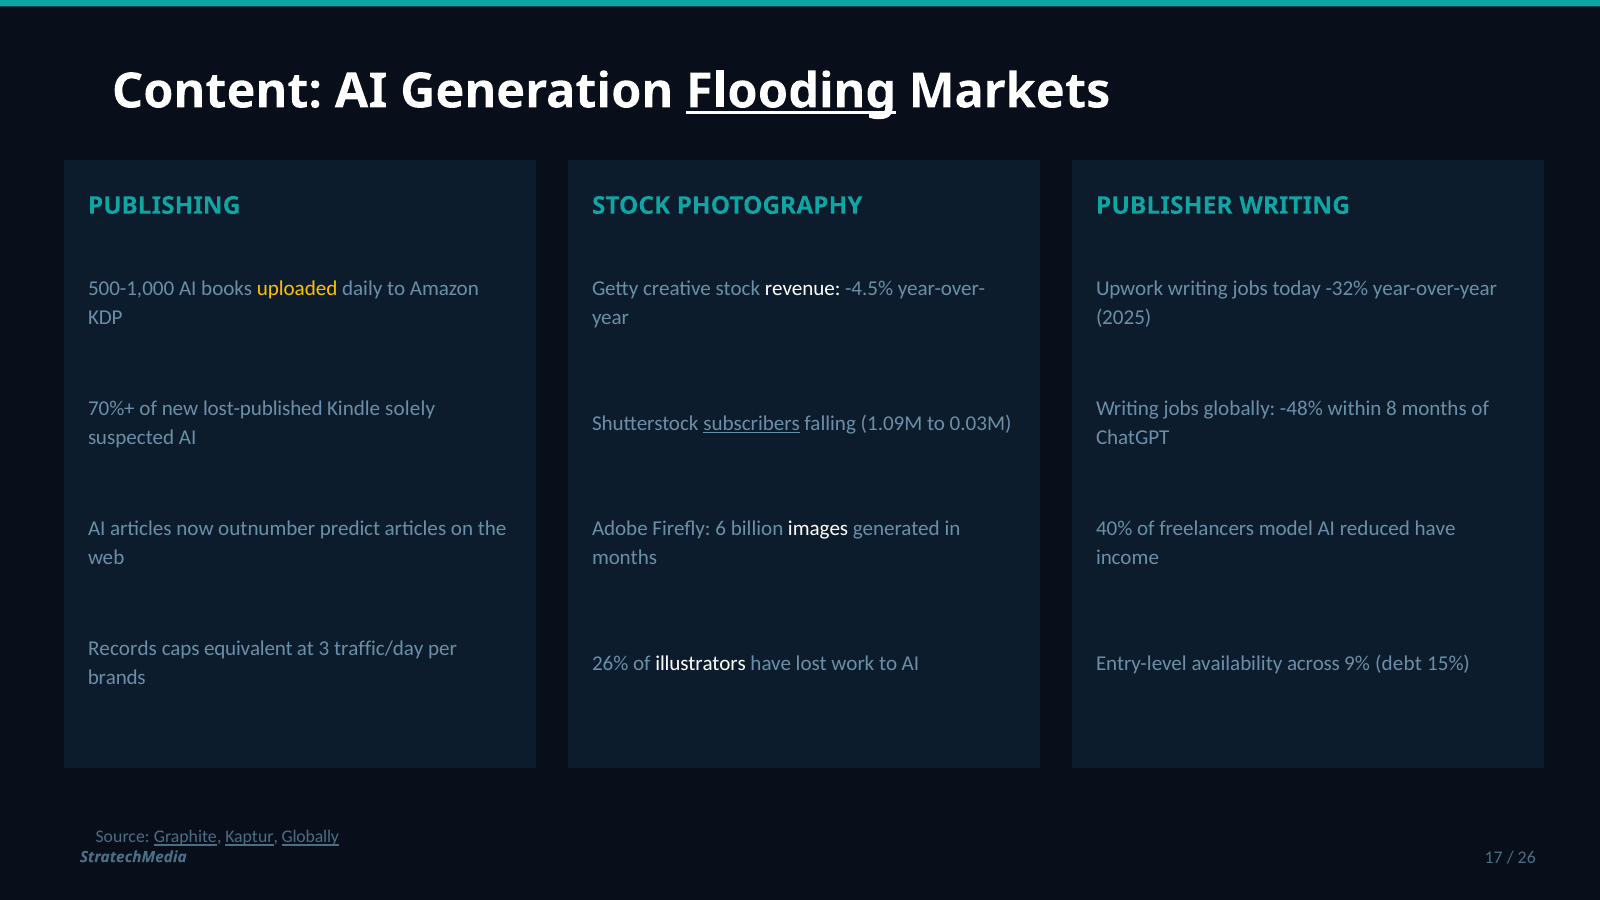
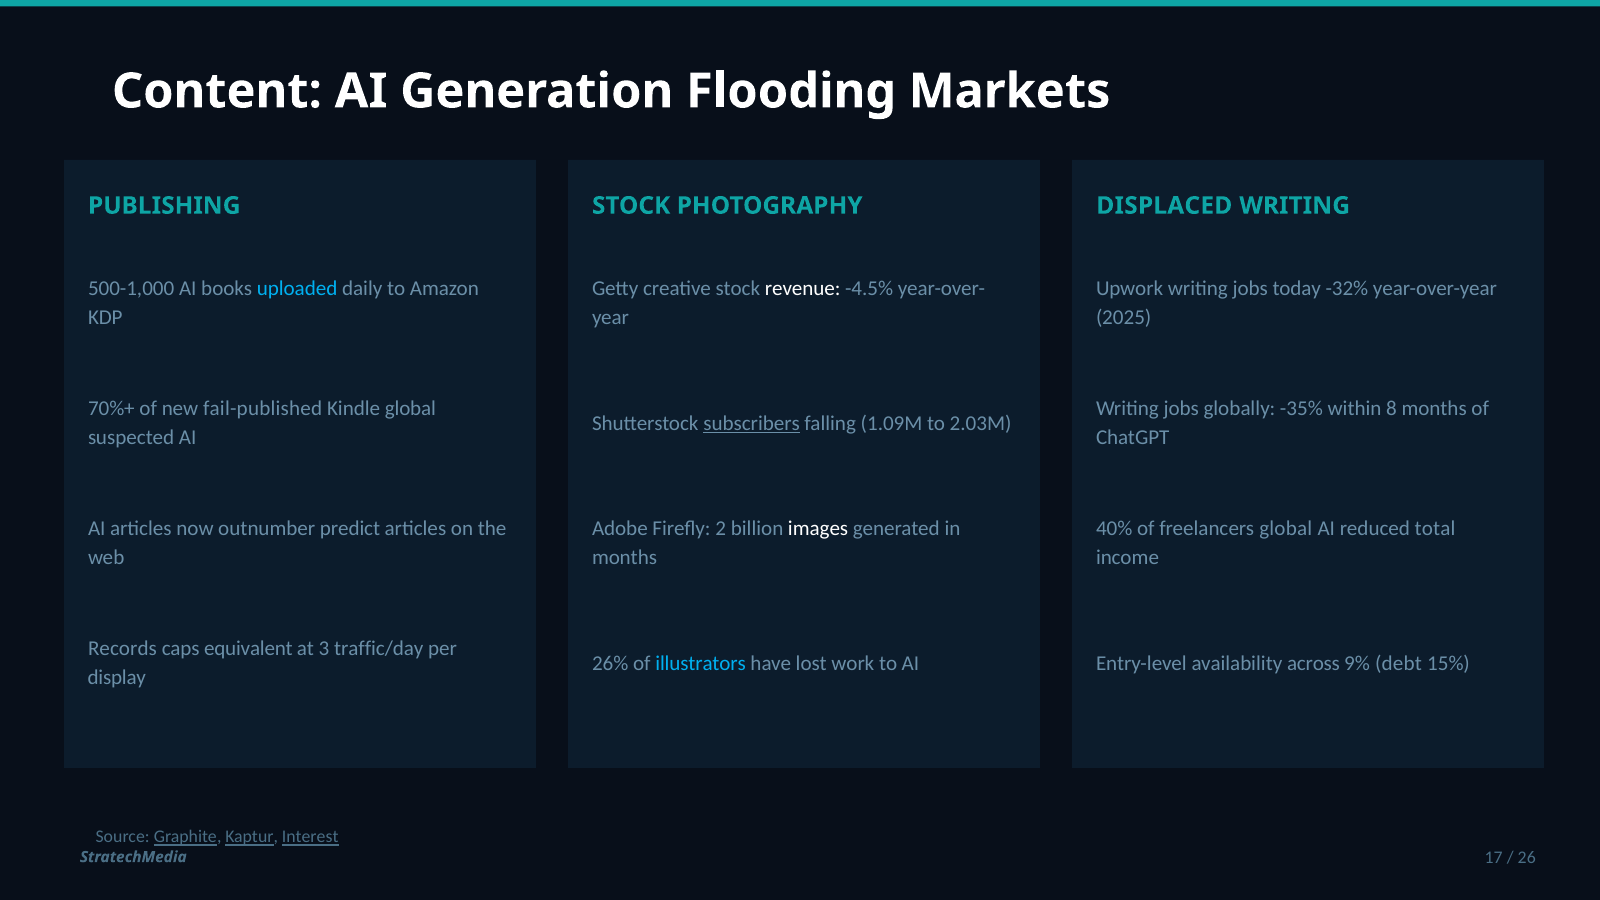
Flooding underline: present -> none (791, 91)
PUBLISHER: PUBLISHER -> DISPLACED (1164, 206)
uploaded colour: yellow -> light blue (297, 289)
lost-published: lost-published -> fail-published (263, 409)
Kindle solely: solely -> global (410, 409)
-48%: -48% -> -35% (1301, 409)
0.03M: 0.03M -> 2.03M (981, 423)
6: 6 -> 2 (721, 529)
freelancers model: model -> global (1286, 529)
reduced have: have -> total (1435, 529)
illustrators colour: white -> light blue (701, 663)
brands: brands -> display (117, 678)
Kaptur Globally: Globally -> Interest (310, 837)
